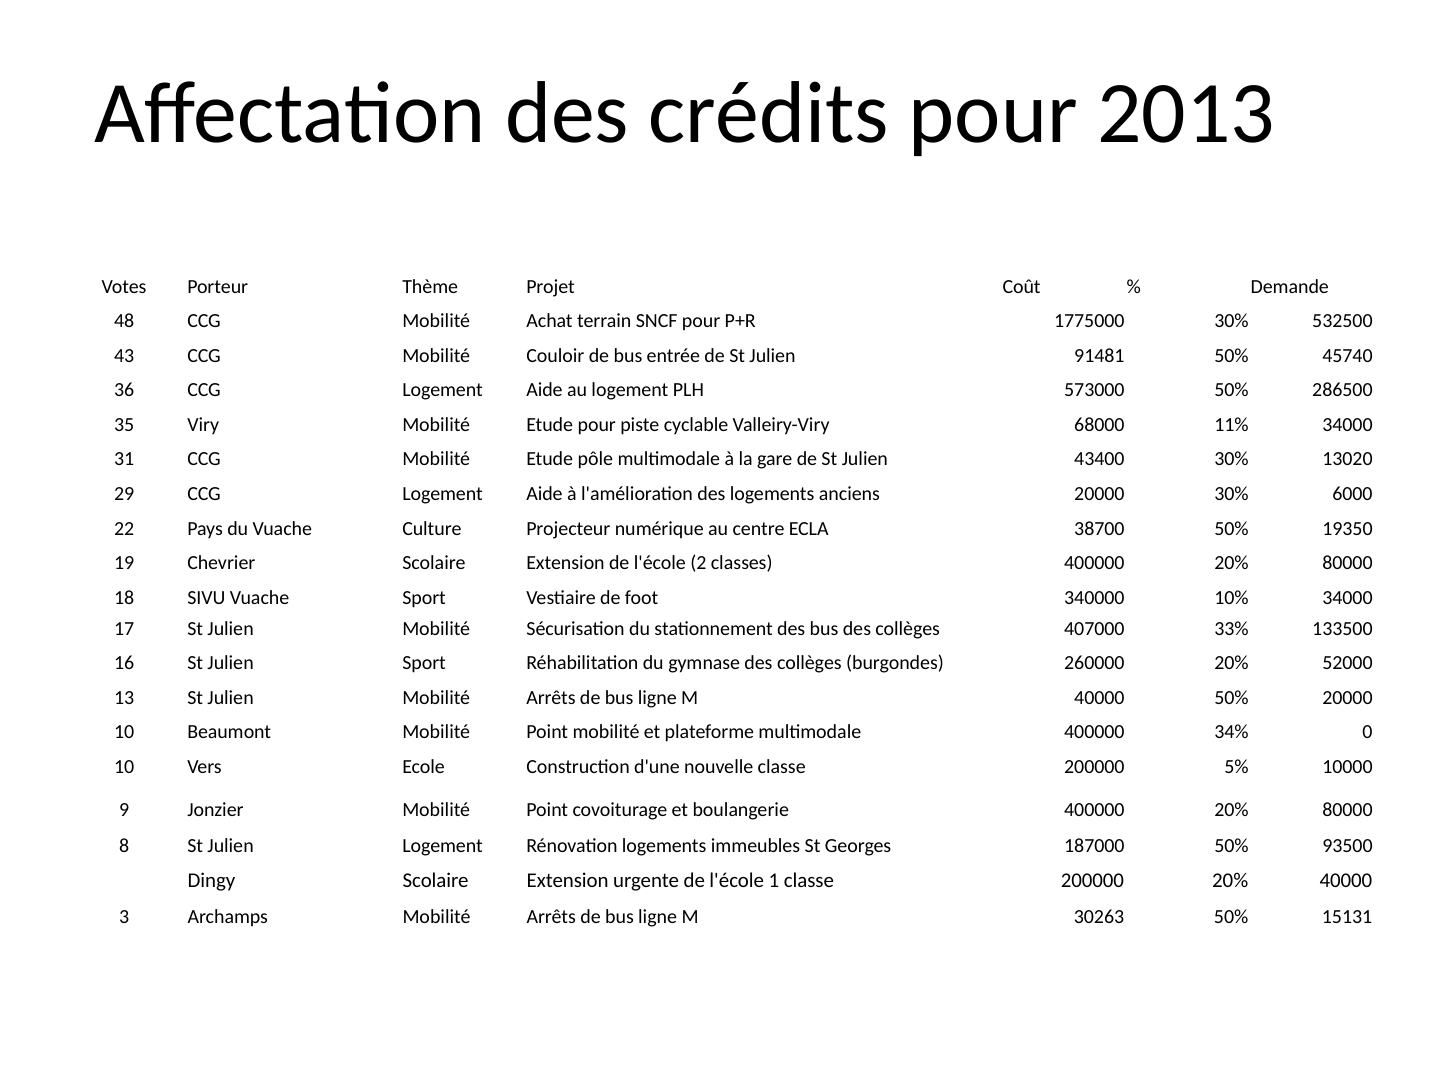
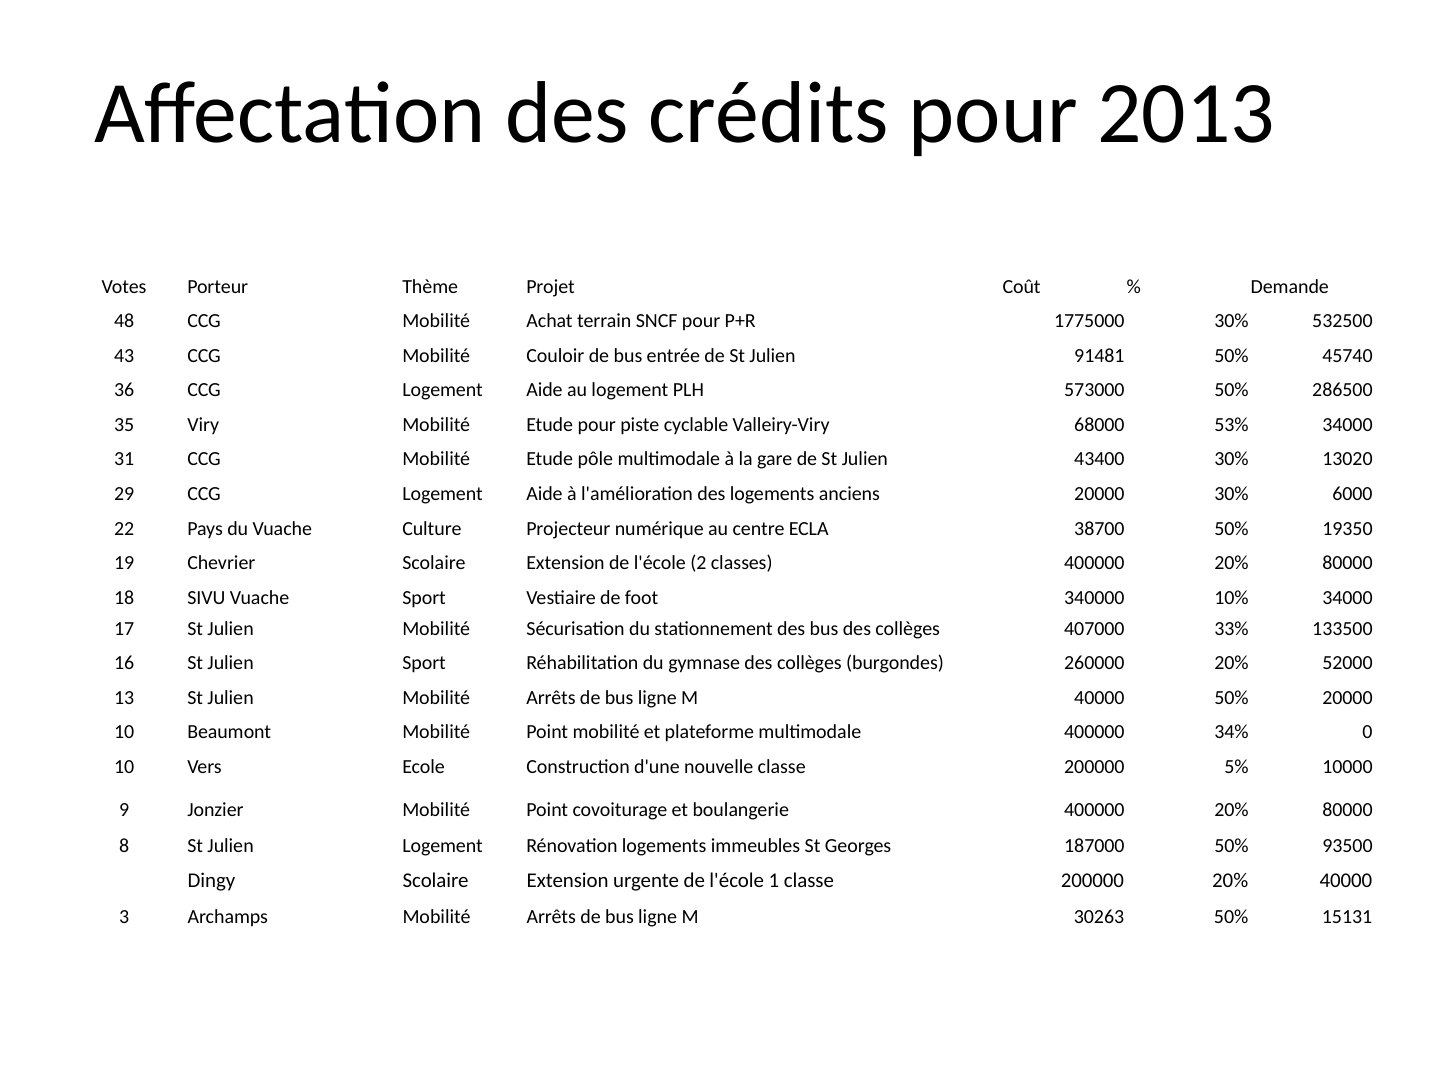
11%: 11% -> 53% (1231, 425)
